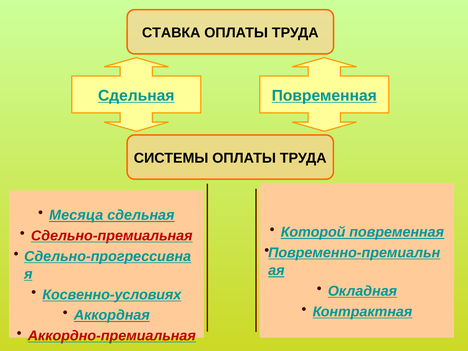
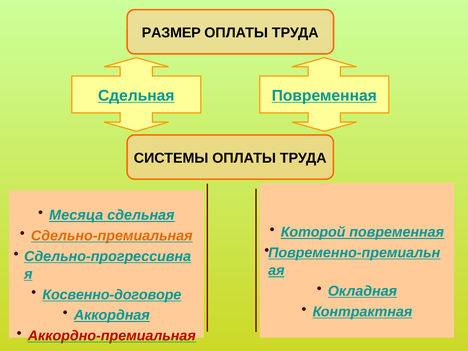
СТАВКА: СТАВКА -> РАЗМЕР (171, 33)
Сдельно-премиальная colour: red -> orange (112, 236)
Косвенно-условиях: Косвенно-условиях -> Косвенно-договоре (112, 295)
